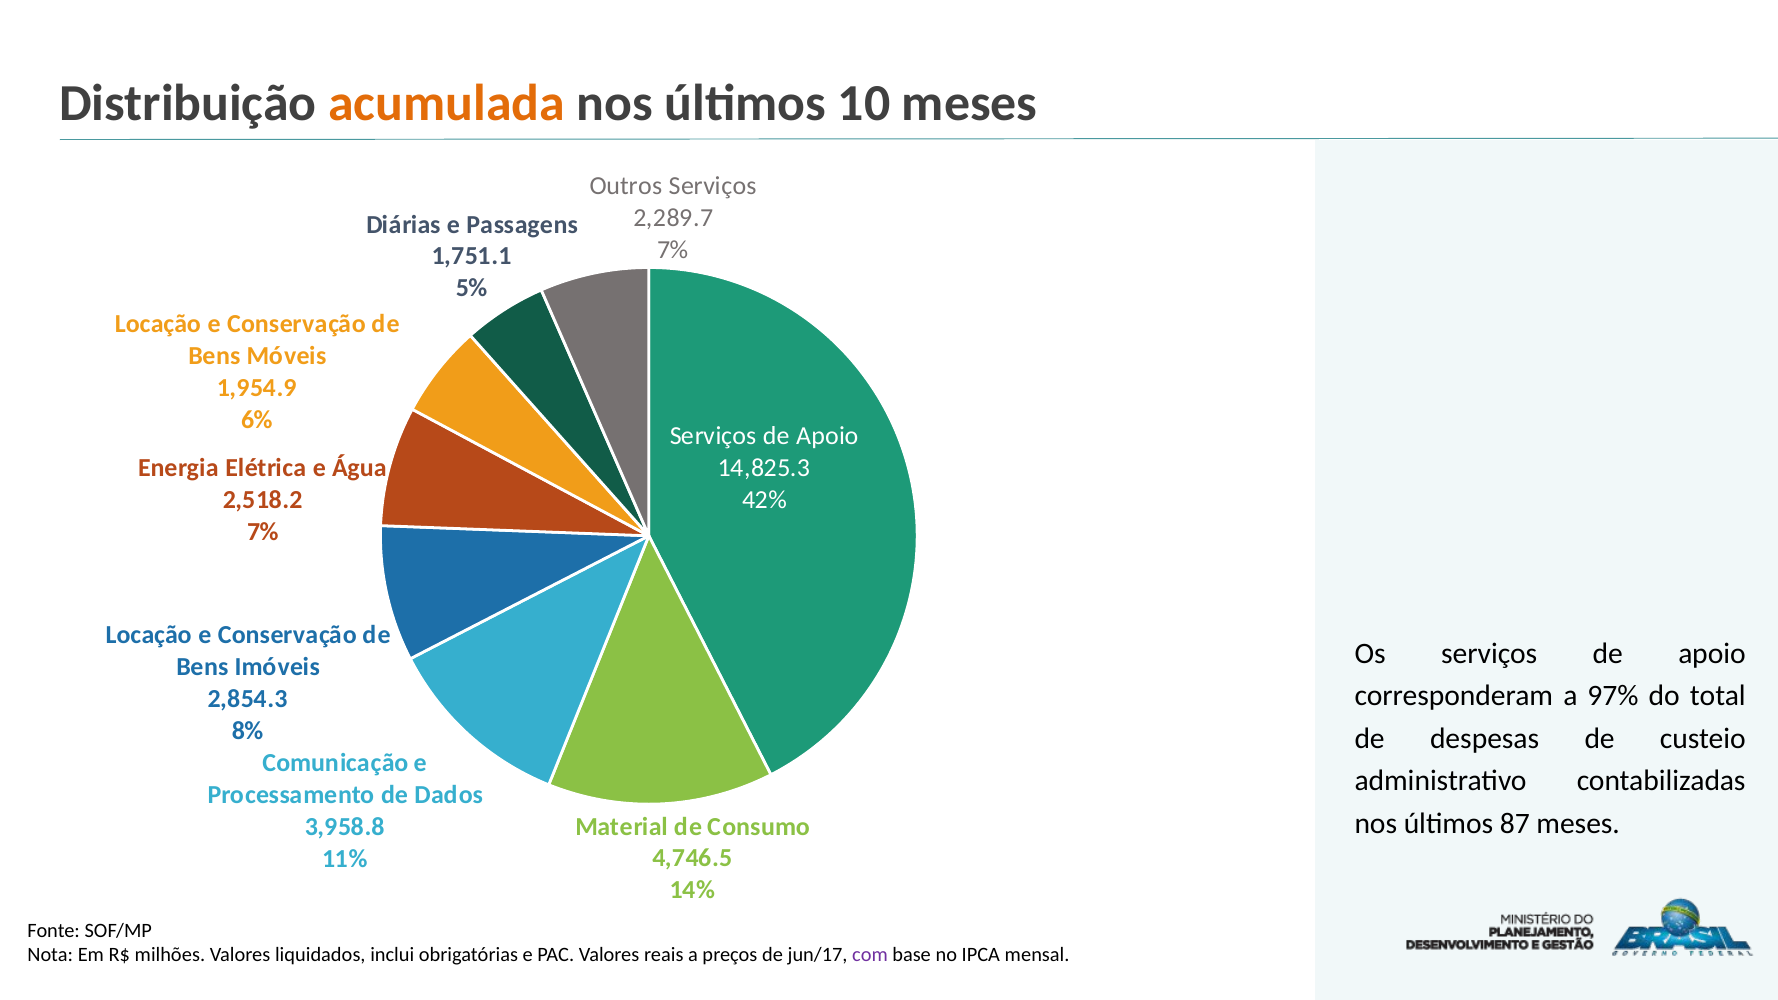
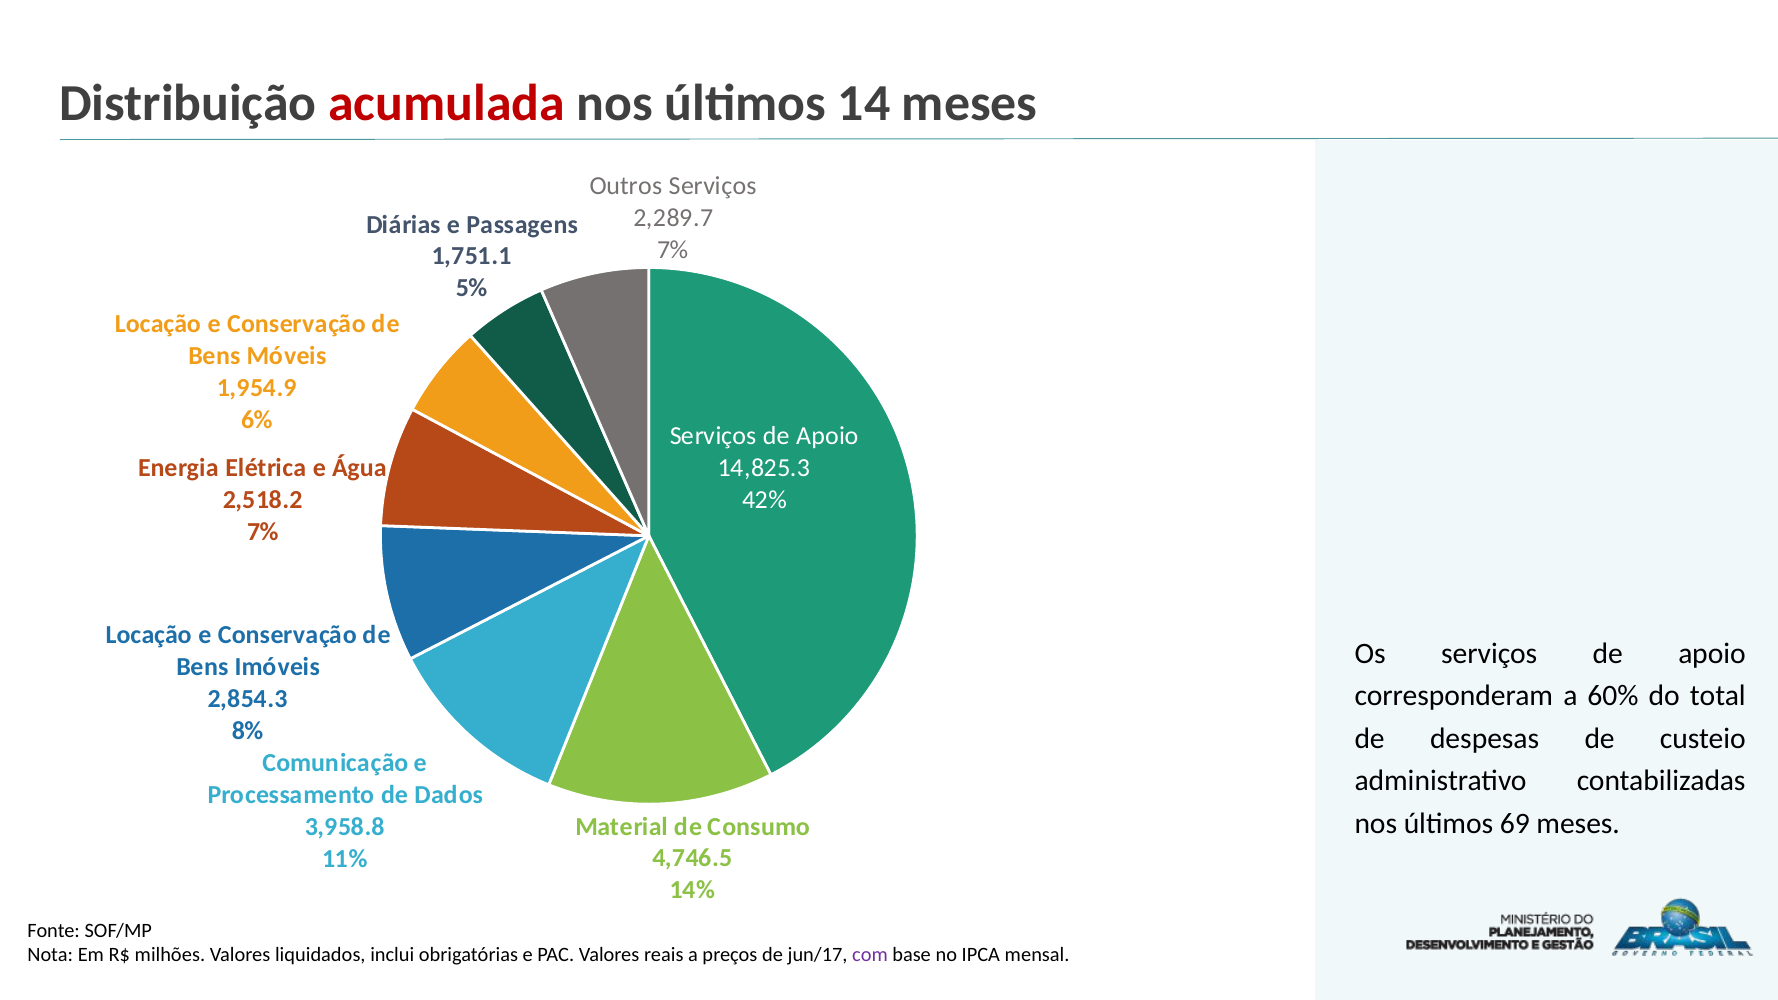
acumulada colour: orange -> red (447, 103)
10: 10 -> 14 (864, 103)
97%: 97% -> 60% (1613, 696)
87: 87 -> 69 (1515, 824)
